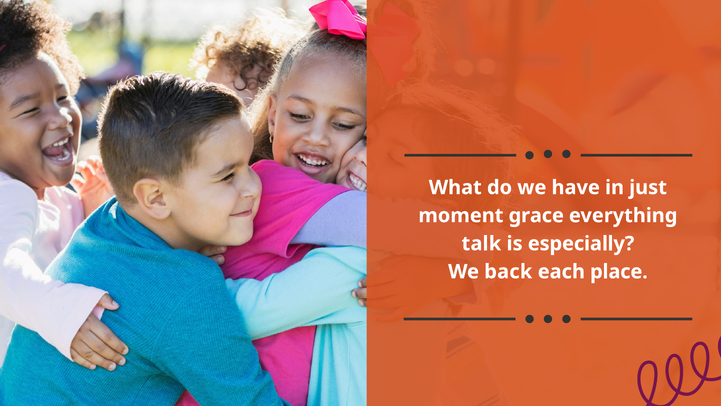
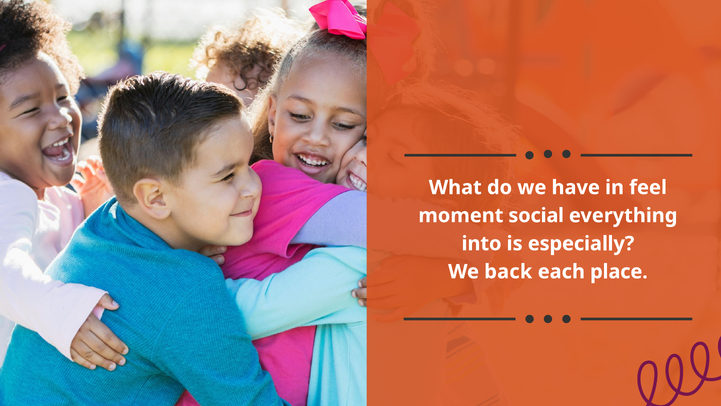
just: just -> feel (648, 187)
grace: grace -> social (536, 215)
talk: talk -> into (482, 243)
